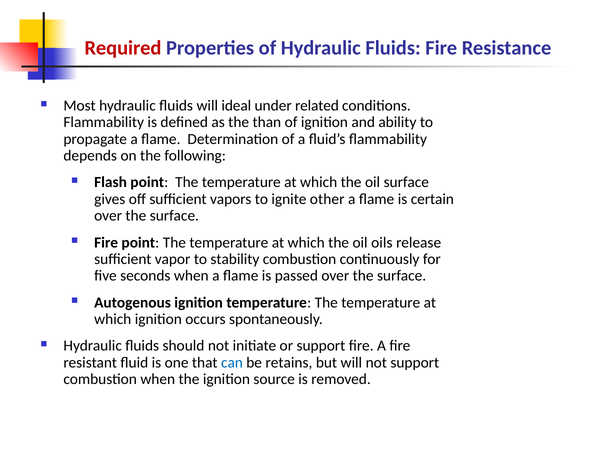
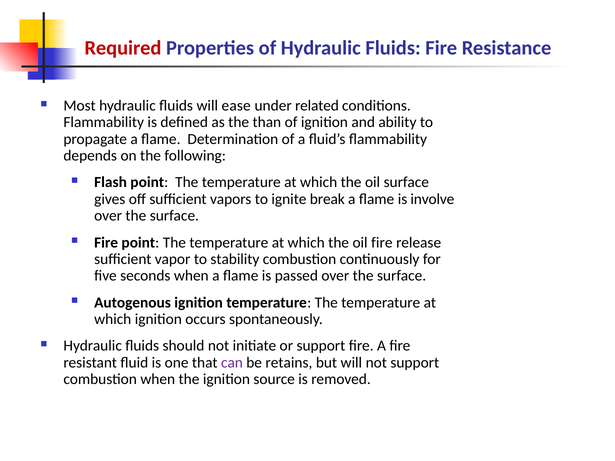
ideal: ideal -> ease (236, 106)
other: other -> break (327, 199)
certain: certain -> involve (432, 199)
oil oils: oils -> fire (382, 243)
can colour: blue -> purple (232, 363)
